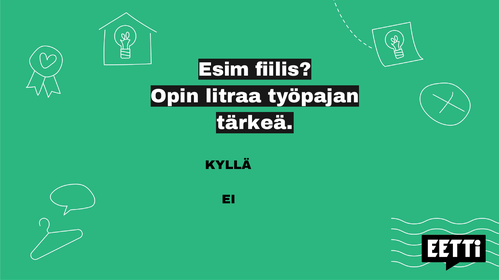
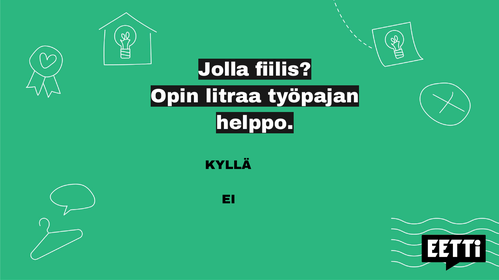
Esim: Esim -> Jolla (224, 69)
tärkeä: tärkeä -> helppo (255, 123)
